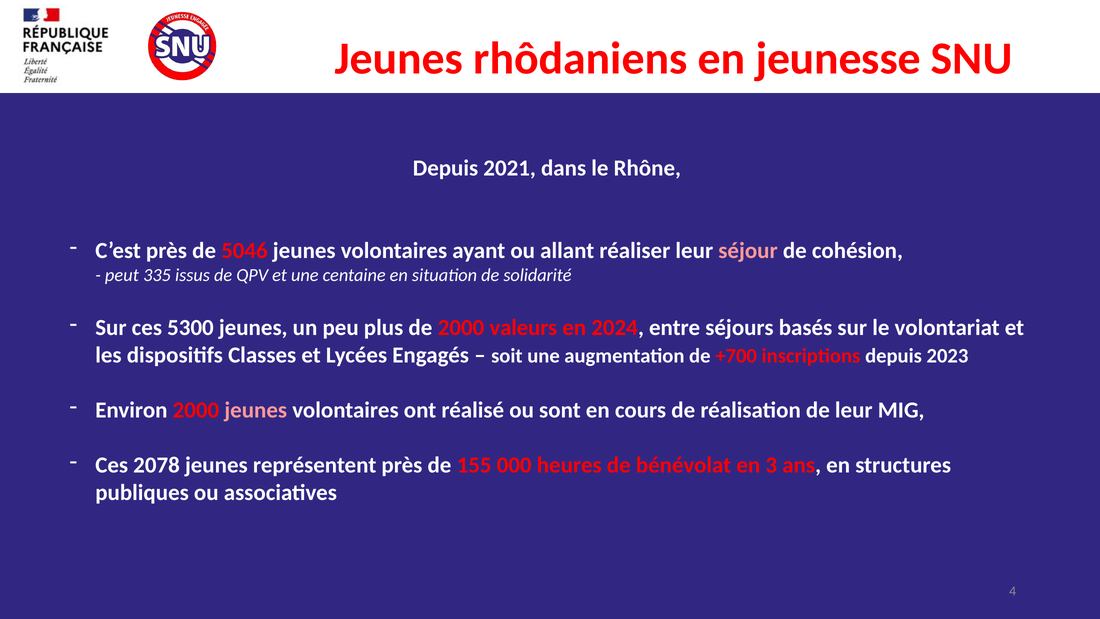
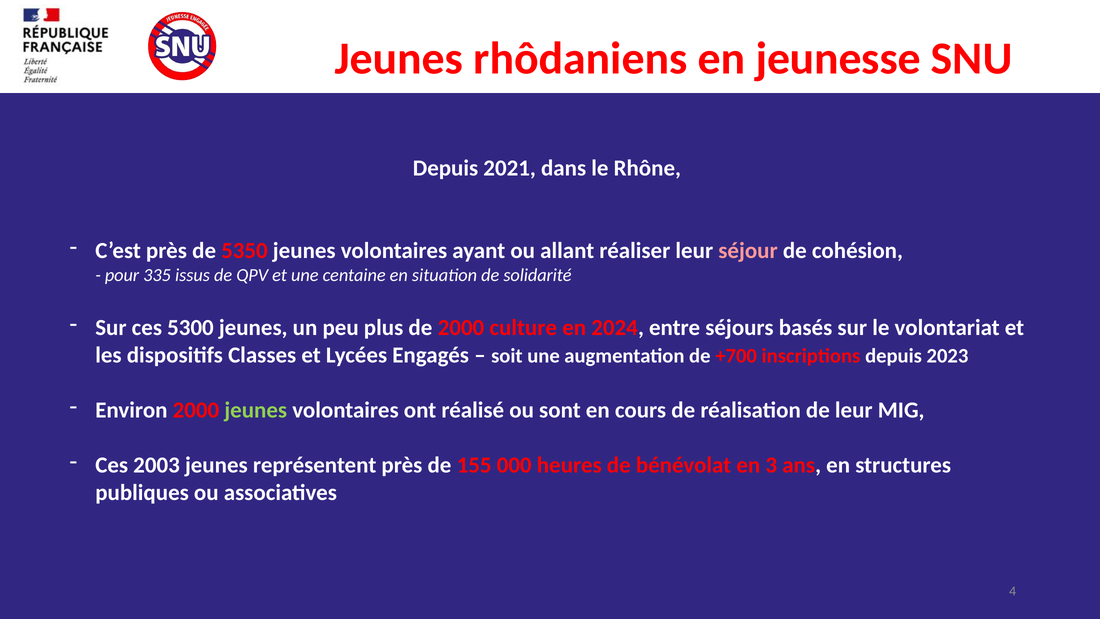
5046: 5046 -> 5350 (244, 251)
peut: peut -> pour (122, 275)
valeurs: valeurs -> culture (523, 328)
jeunes colour: pink -> light green (256, 410)
2078: 2078 -> 2003 (156, 465)
